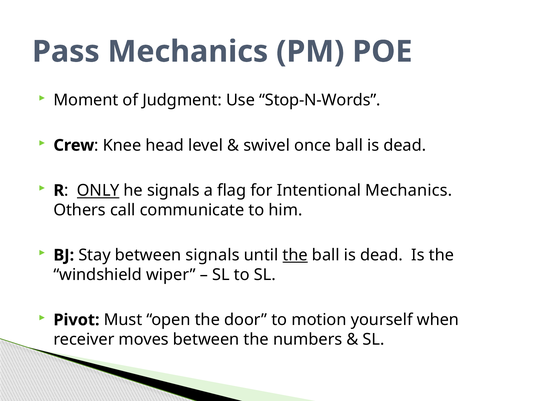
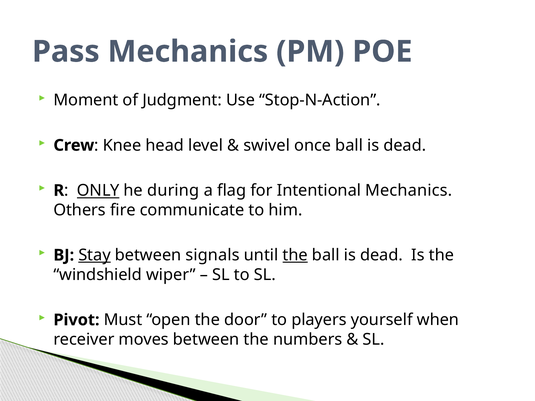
Stop-N-Words: Stop-N-Words -> Stop-N-Action (320, 100)
he signals: signals -> during (173, 191)
call: call -> fire (123, 210)
Stay underline: none -> present (95, 255)
motion: motion -> players (319, 320)
